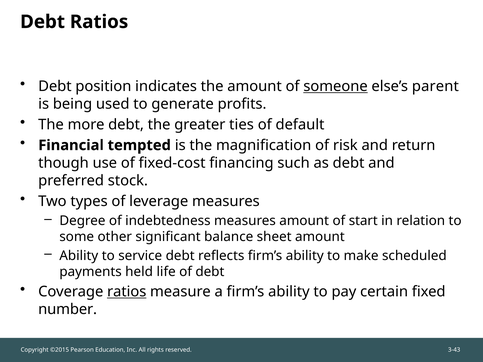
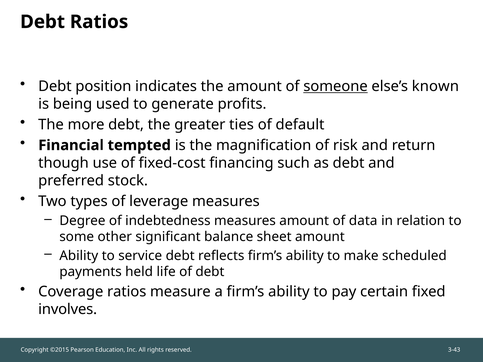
parent: parent -> known (435, 86)
start: start -> data (363, 221)
ratios underline: present -> none (127, 292)
number: number -> involves (68, 310)
